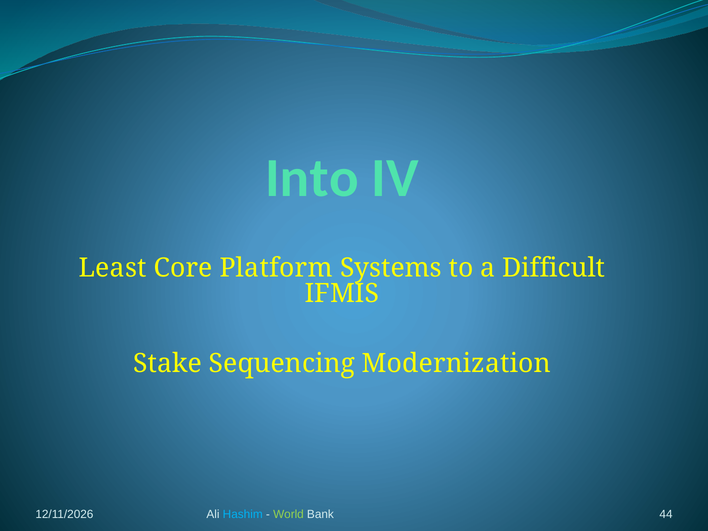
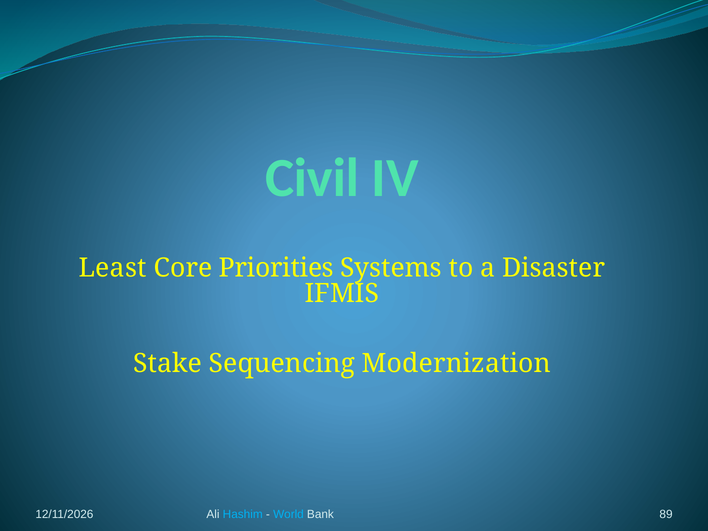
Into: Into -> Civil (312, 178)
Platform: Platform -> Priorities (276, 268)
Difficult: Difficult -> Disaster (554, 268)
World colour: light green -> light blue (288, 514)
44: 44 -> 89 (666, 514)
